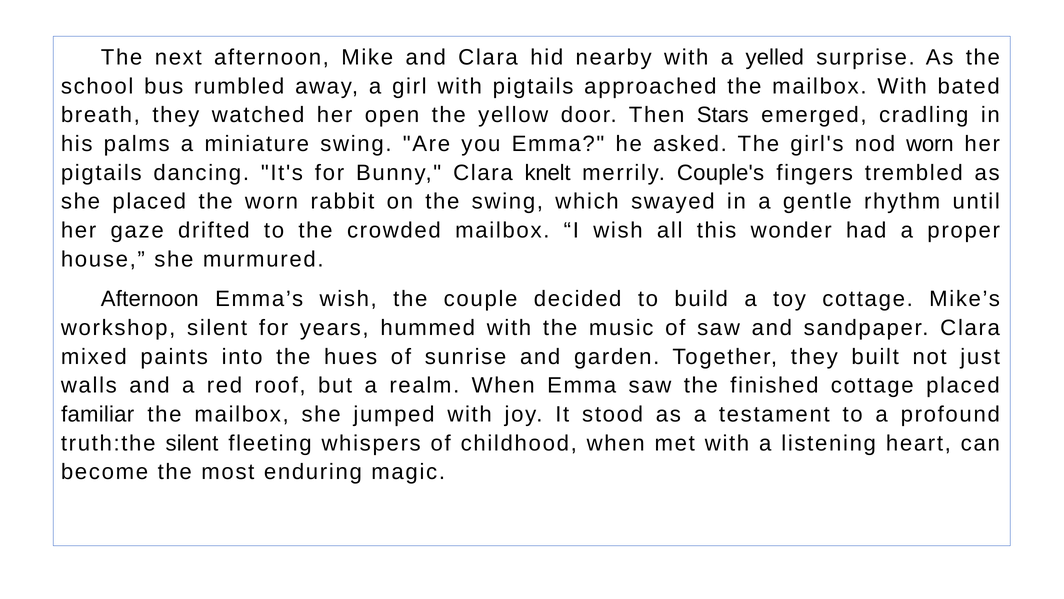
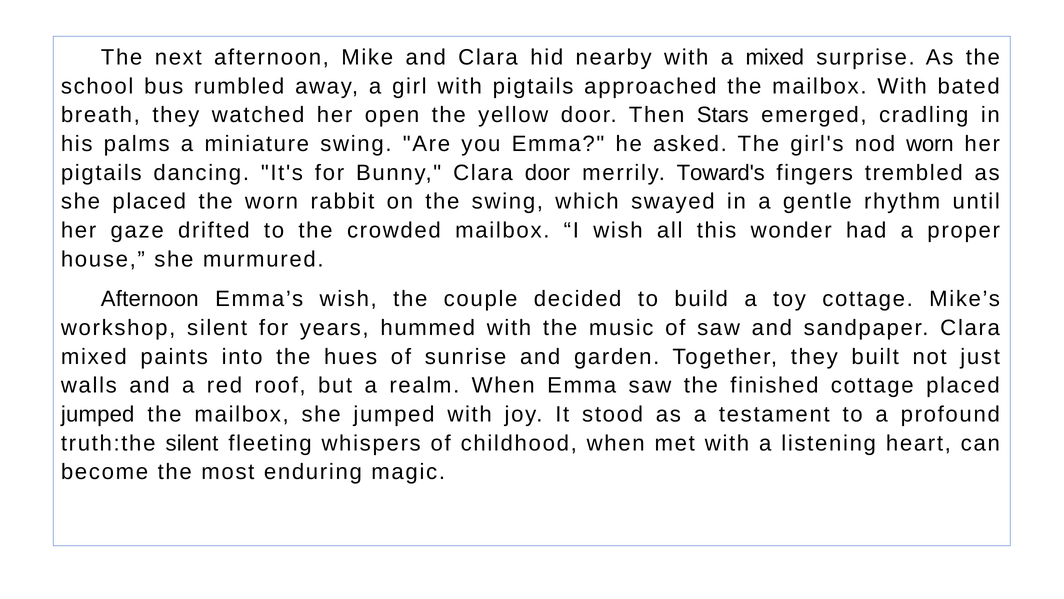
a yelled: yelled -> mixed (775, 57)
Clara knelt: knelt -> door (547, 173)
Couple's: Couple's -> Toward's (721, 173)
familiar: familiar -> jumped (98, 414)
